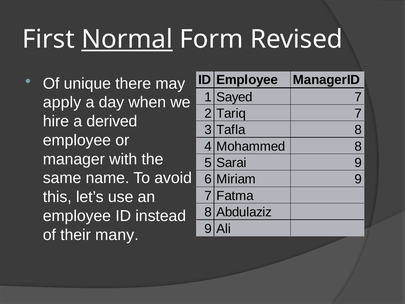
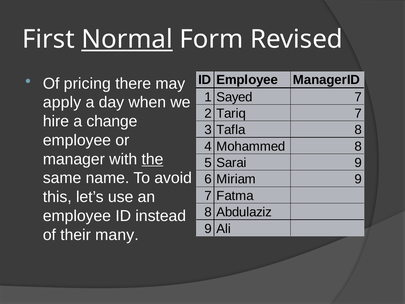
unique: unique -> pricing (87, 83)
derived: derived -> change (112, 121)
the underline: none -> present (152, 159)
